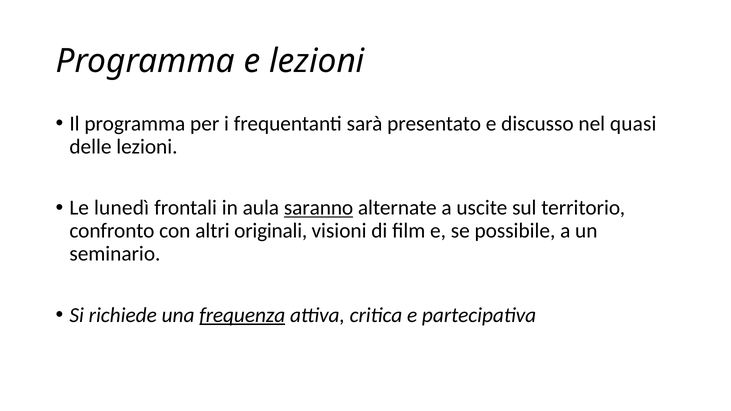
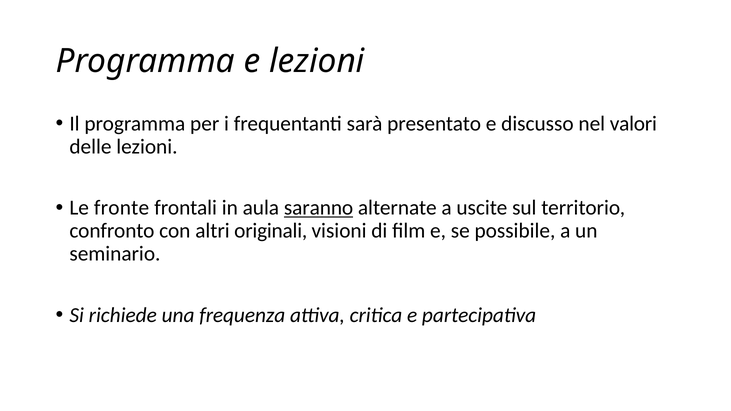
quasi: quasi -> valori (633, 124)
lunedì: lunedì -> fronte (122, 208)
frequenza underline: present -> none (242, 315)
